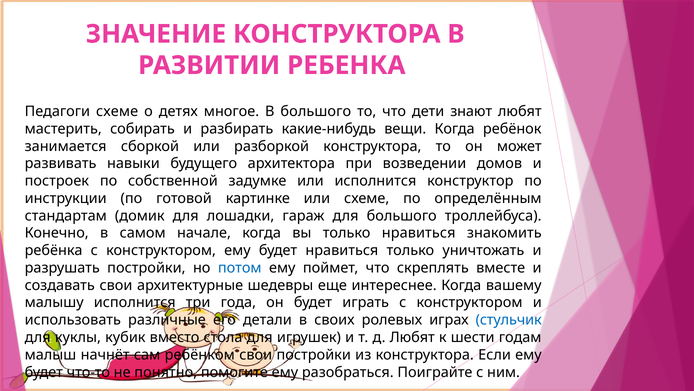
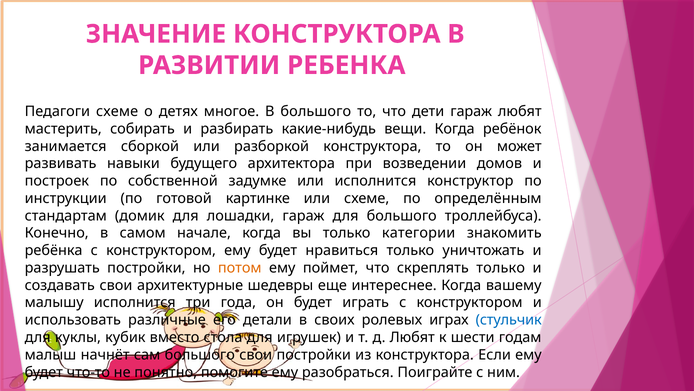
дети знают: знают -> гараж (471, 111)
только нравиться: нравиться -> категории (419, 233)
потом colour: blue -> orange (240, 268)
скреплять вместе: вместе -> только (501, 268)
сам ребёнком: ребёнком -> большого (200, 354)
